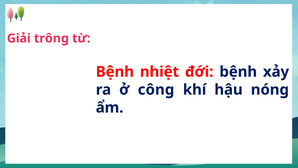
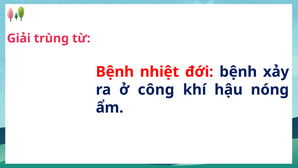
trông: trông -> trùng (51, 38)
